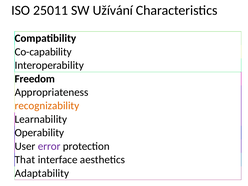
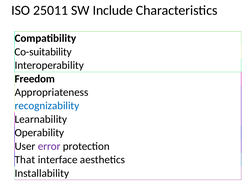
Užívání: Užívání -> Include (113, 10)
Co-capability: Co-capability -> Co-suitability (43, 52)
recognizability colour: orange -> blue (47, 106)
Adaptability: Adaptability -> Installability (42, 173)
